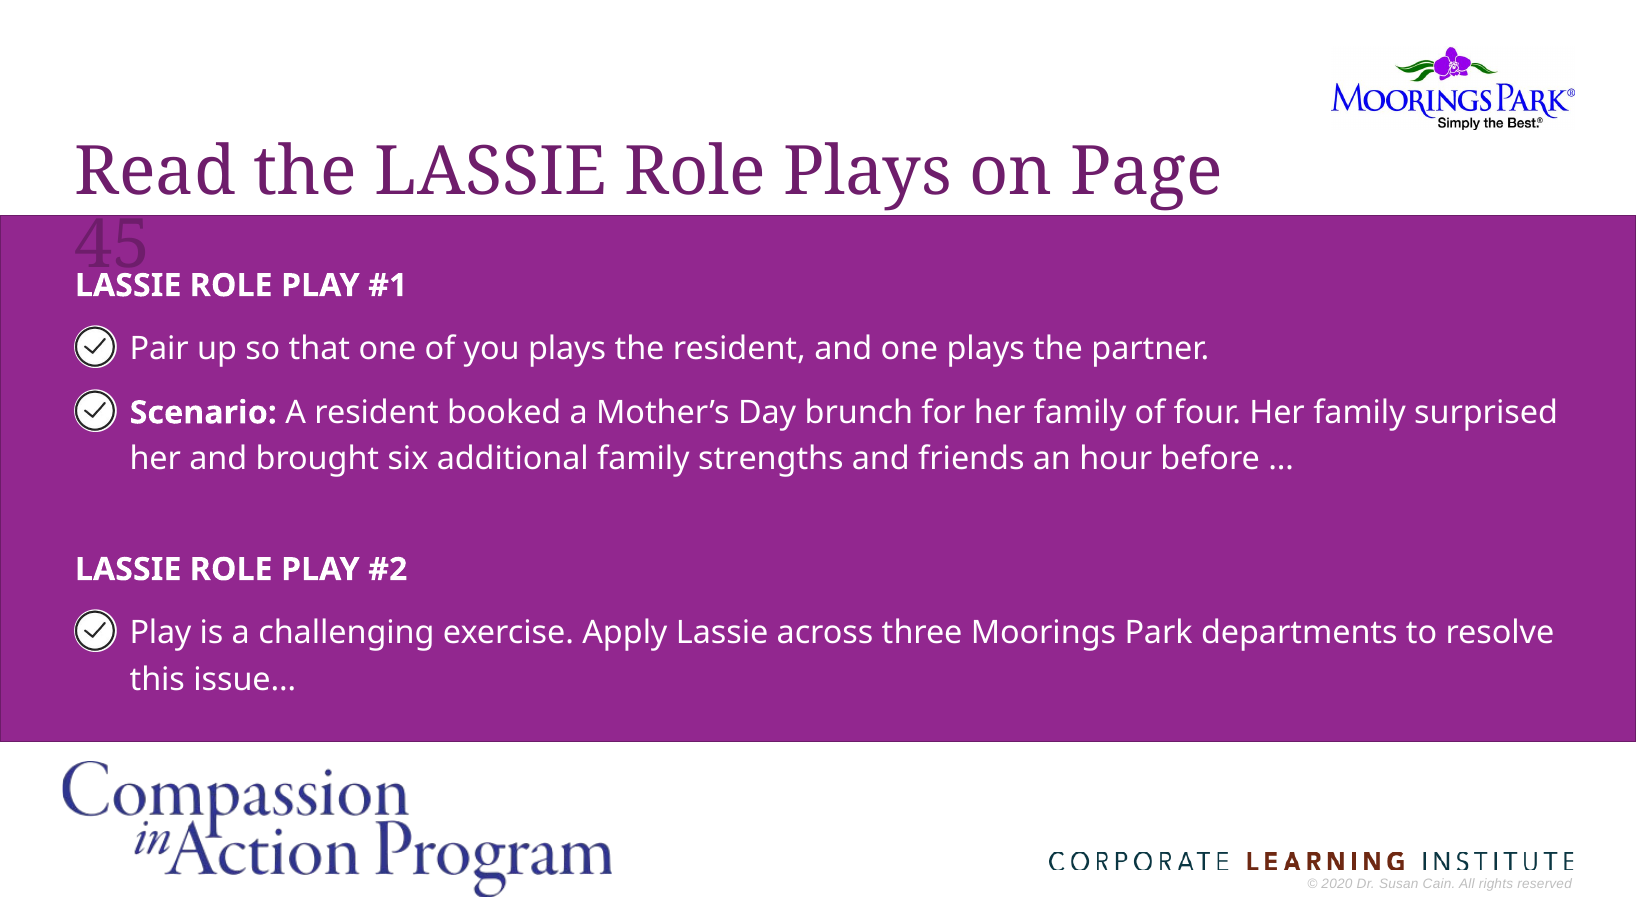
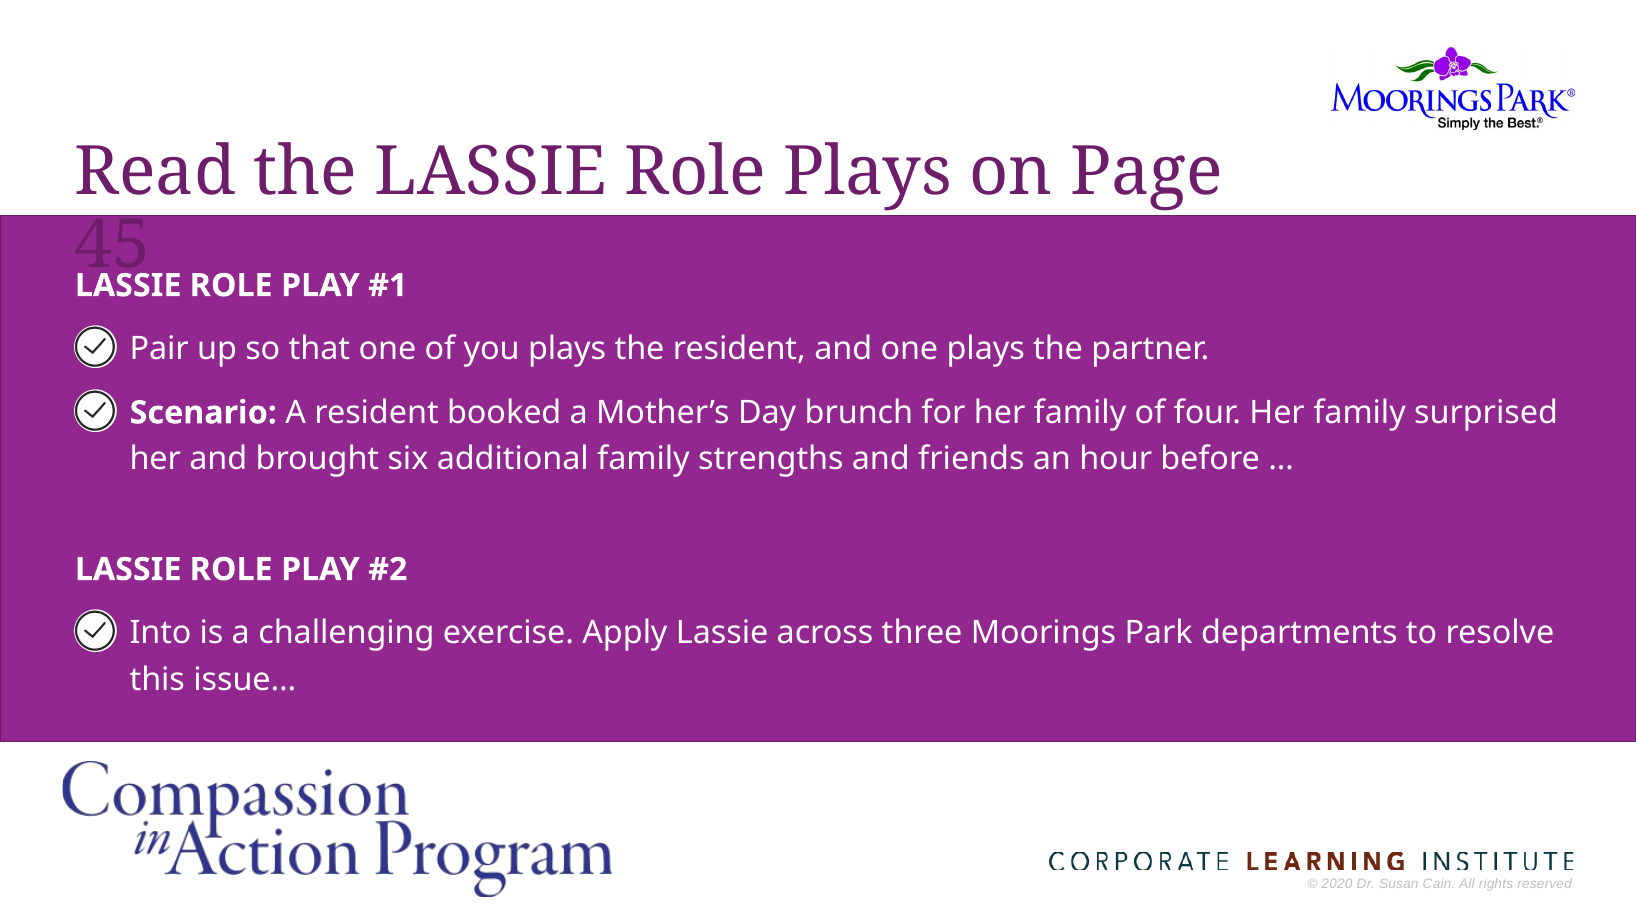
Play: Play -> Into (161, 633)
